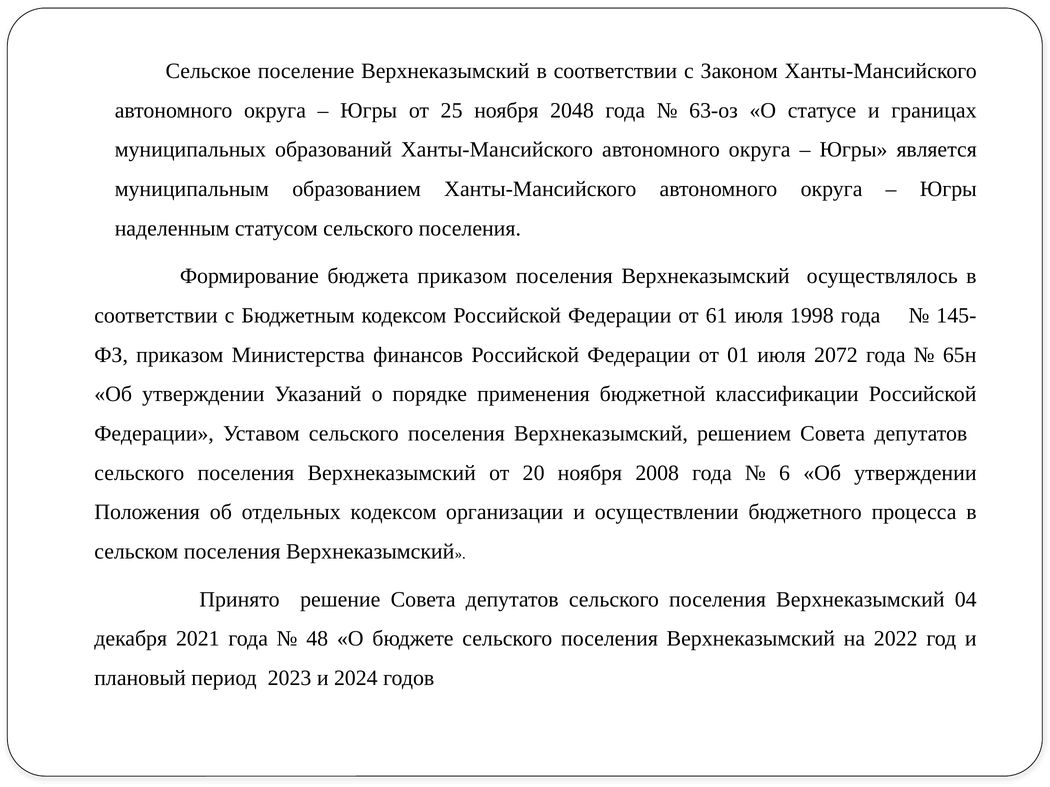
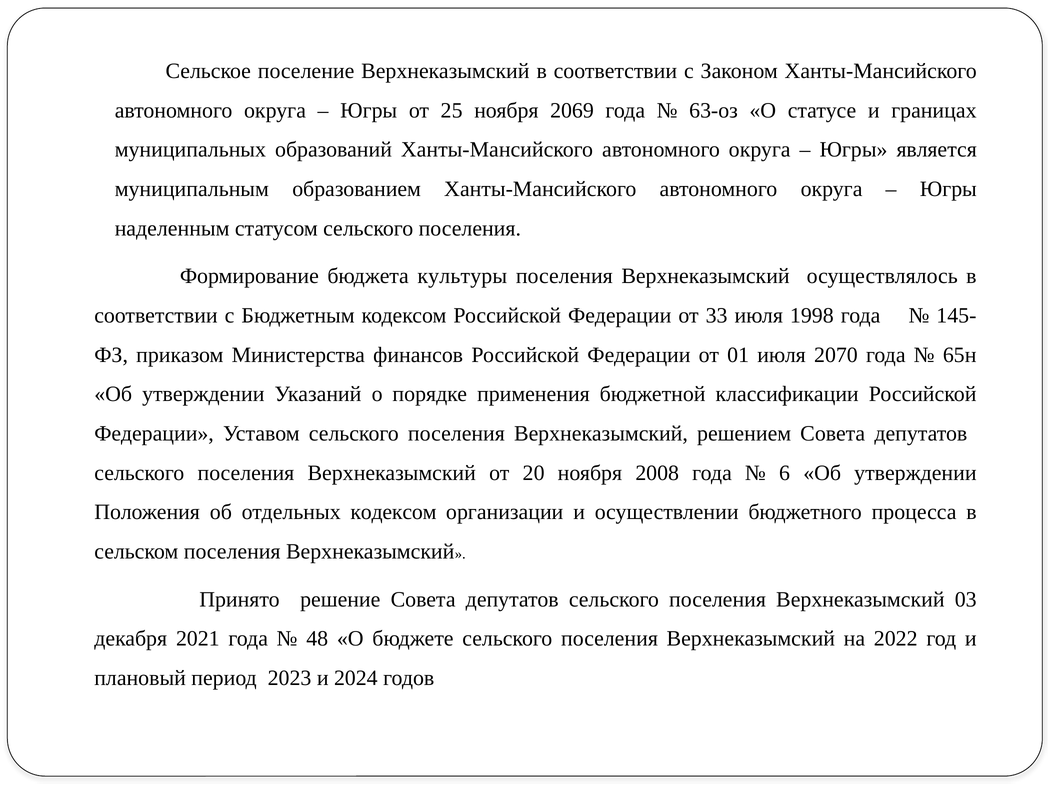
2048: 2048 -> 2069 (572, 110)
бюджета приказом: приказом -> культуры (462, 276)
61: 61 -> 33 (717, 316)
2072: 2072 -> 2070 (836, 355)
04: 04 -> 03 (966, 600)
